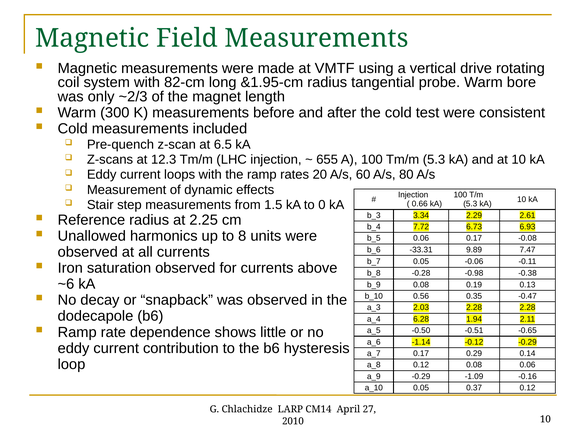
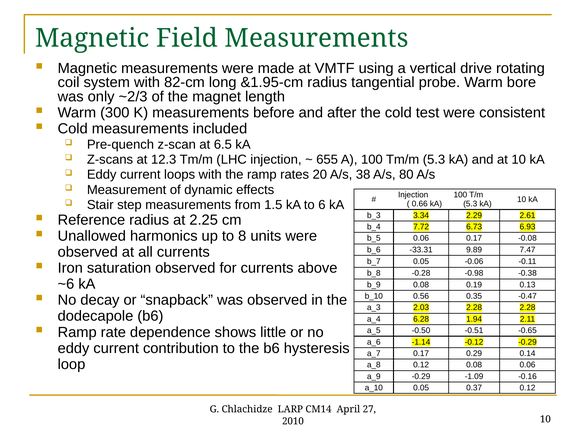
60: 60 -> 38 (363, 175)
0: 0 -> 6 (322, 205)
